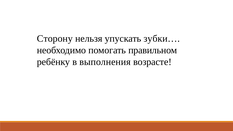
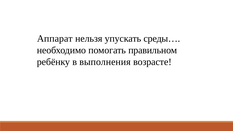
Сторону: Сторону -> Аппарат (55, 39)
зубки…: зубки… -> среды… (162, 39)
